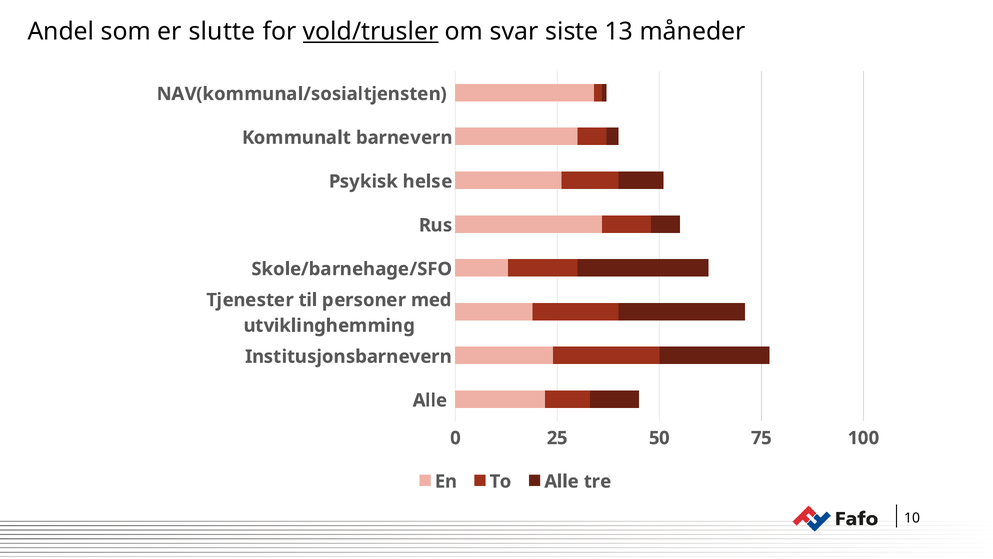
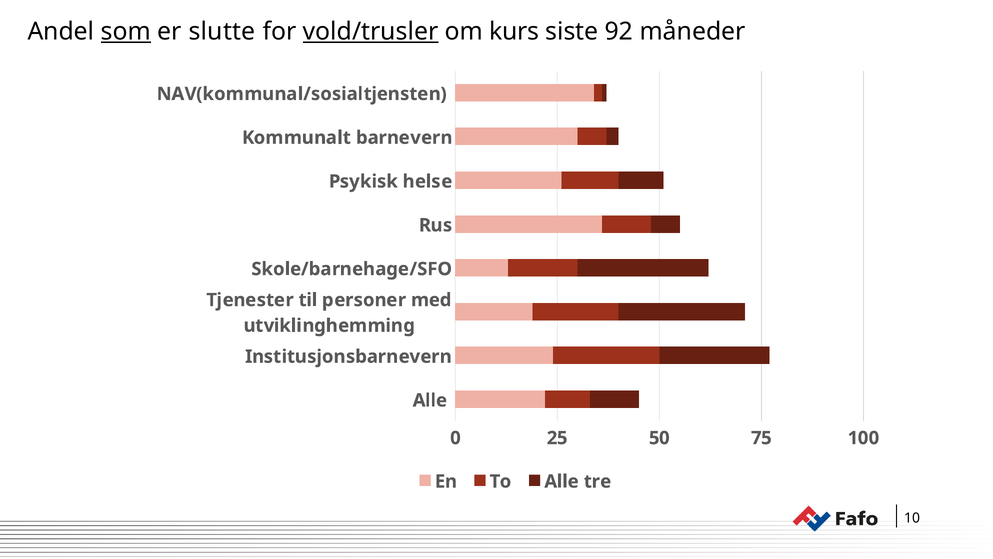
som underline: none -> present (126, 32)
svar: svar -> kurs (514, 32)
13: 13 -> 92 (619, 32)
